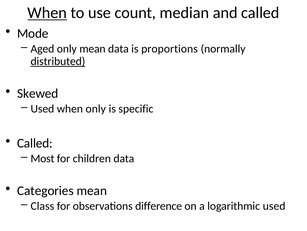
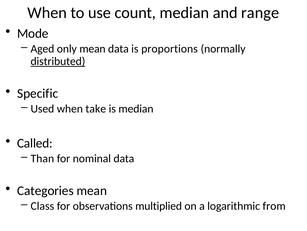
When underline: present -> none (47, 13)
and called: called -> range (260, 13)
Skewed: Skewed -> Specific (38, 93)
when only: only -> take (96, 108)
is specific: specific -> median (136, 108)
Most: Most -> Than (42, 158)
children: children -> nominal (92, 158)
difference: difference -> multiplied (159, 205)
logarithmic used: used -> from (274, 205)
